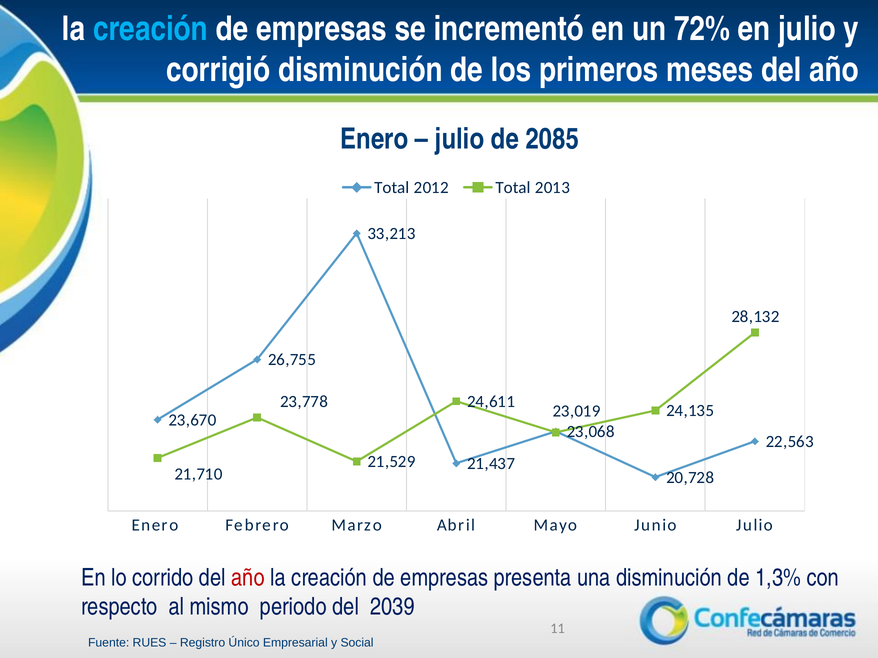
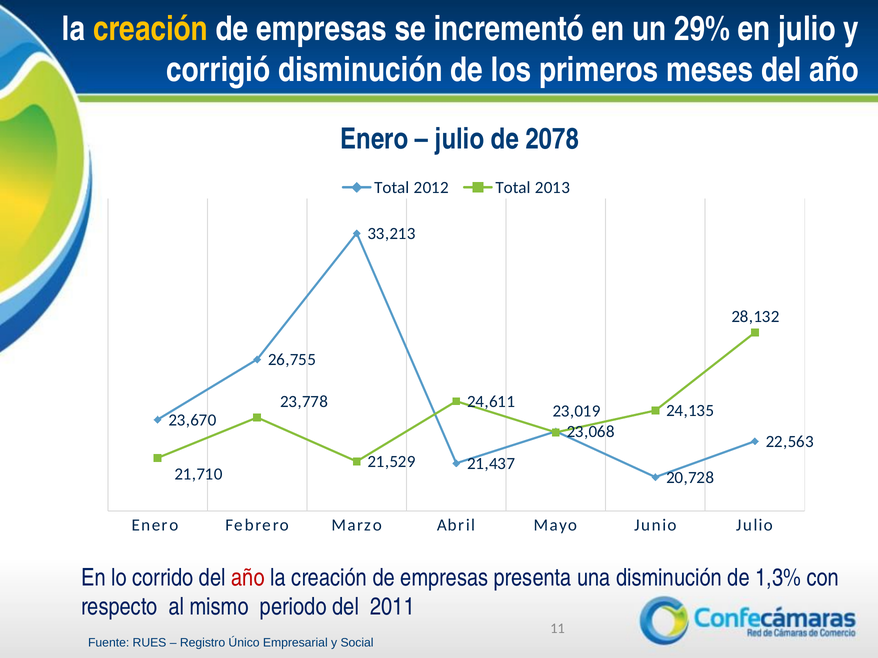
creación colour: light blue -> yellow (151, 29)
72%: 72% -> 29% (702, 29)
2085: 2085 -> 2078 (552, 139)
2039: 2039 -> 2011 (392, 607)
